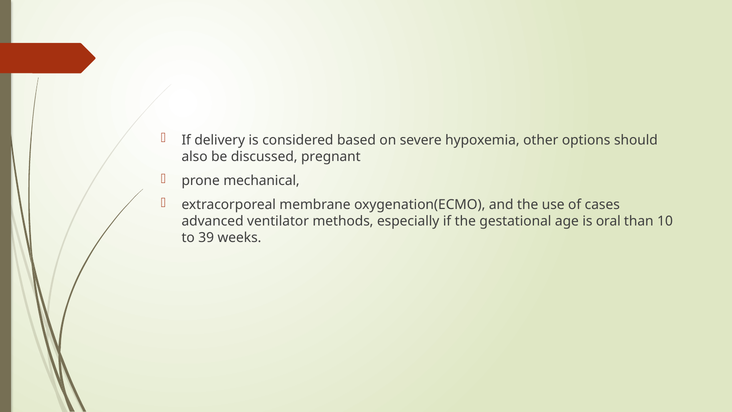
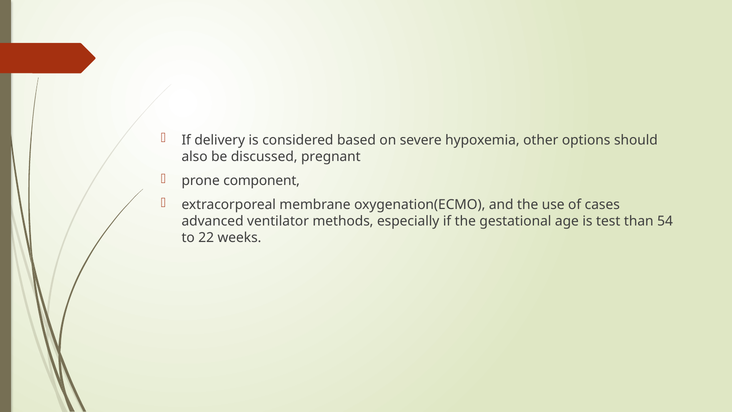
mechanical: mechanical -> component (262, 181)
oral: oral -> test (608, 221)
10: 10 -> 54 (665, 221)
39: 39 -> 22 (206, 238)
